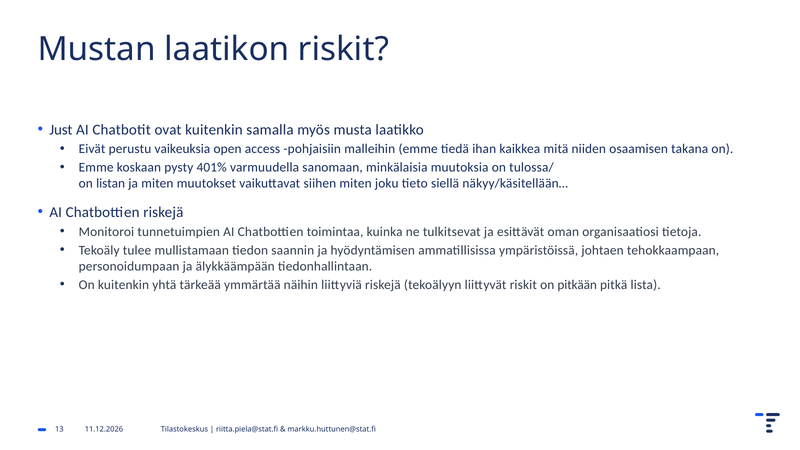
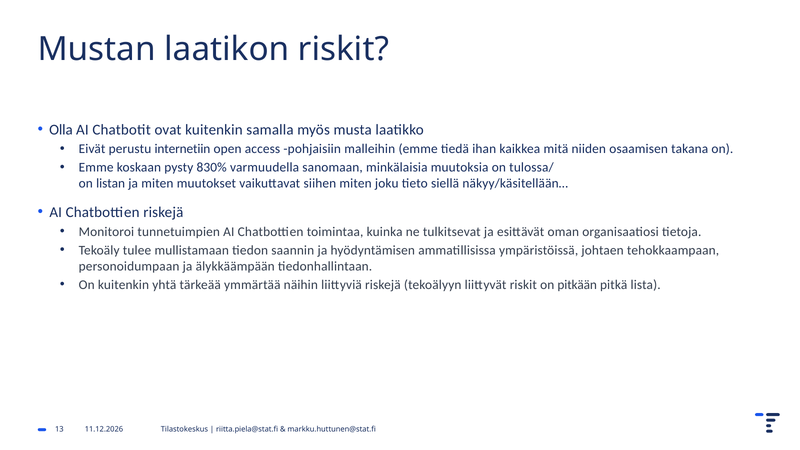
Just: Just -> Olla (61, 130)
vaikeuksia: vaikeuksia -> internetiin (182, 149)
401%: 401% -> 830% (212, 167)
